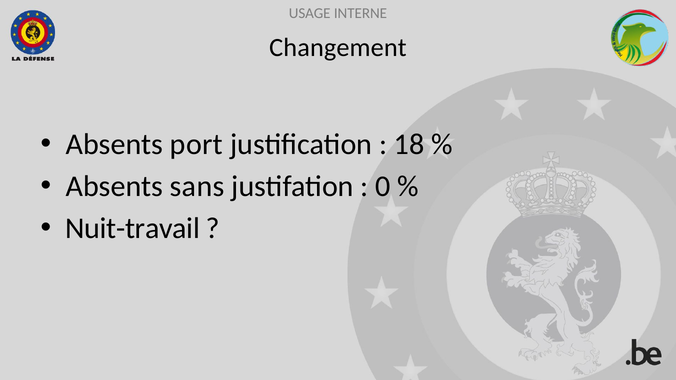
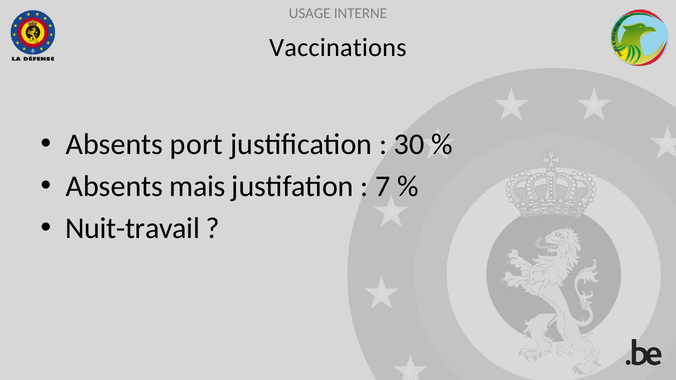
Changement: Changement -> Vaccinations (338, 47)
18: 18 -> 30 (409, 144)
sans: sans -> mais (197, 186)
0: 0 -> 7 (383, 186)
